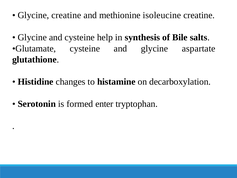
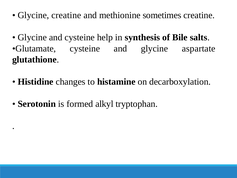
isoleucine: isoleucine -> sometimes (162, 15)
enter: enter -> alkyl (104, 104)
